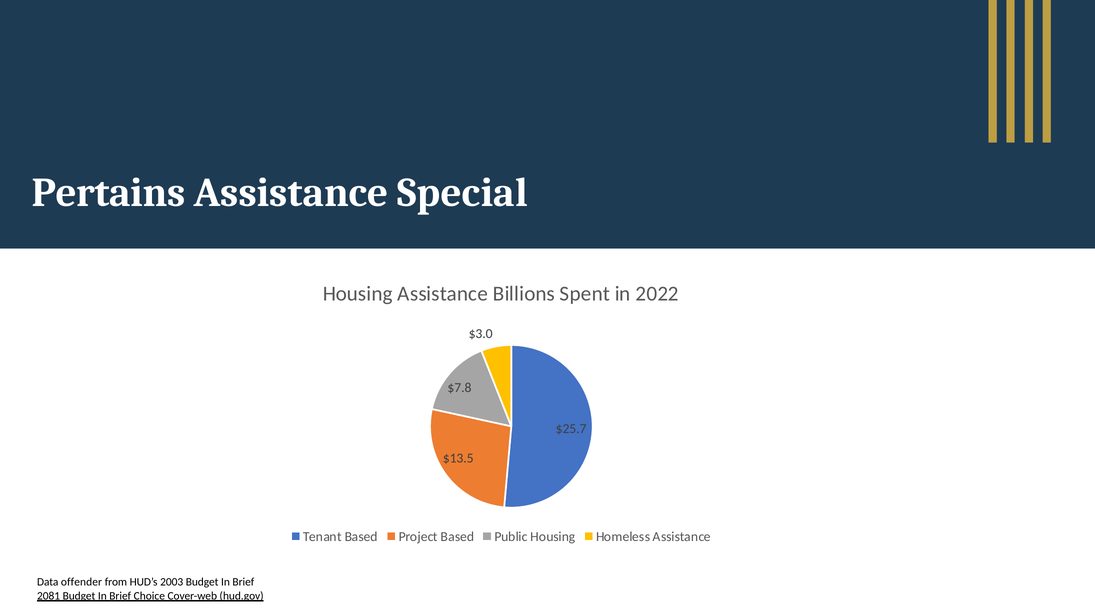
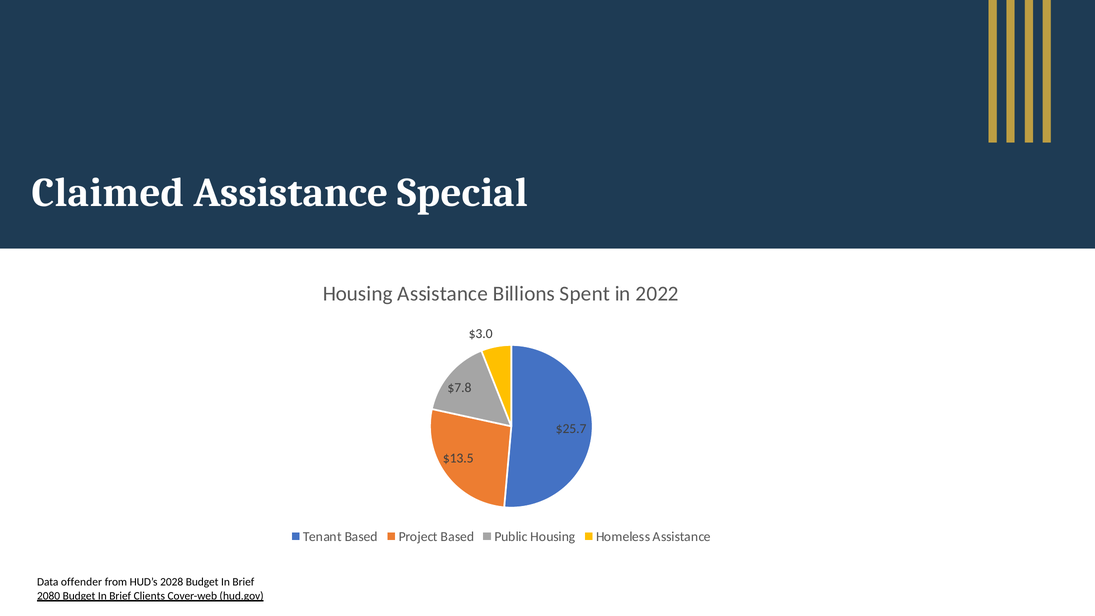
Pertains: Pertains -> Claimed (108, 193)
2003: 2003 -> 2028 (172, 582)
2081: 2081 -> 2080 (49, 596)
Choice: Choice -> Clients (149, 596)
